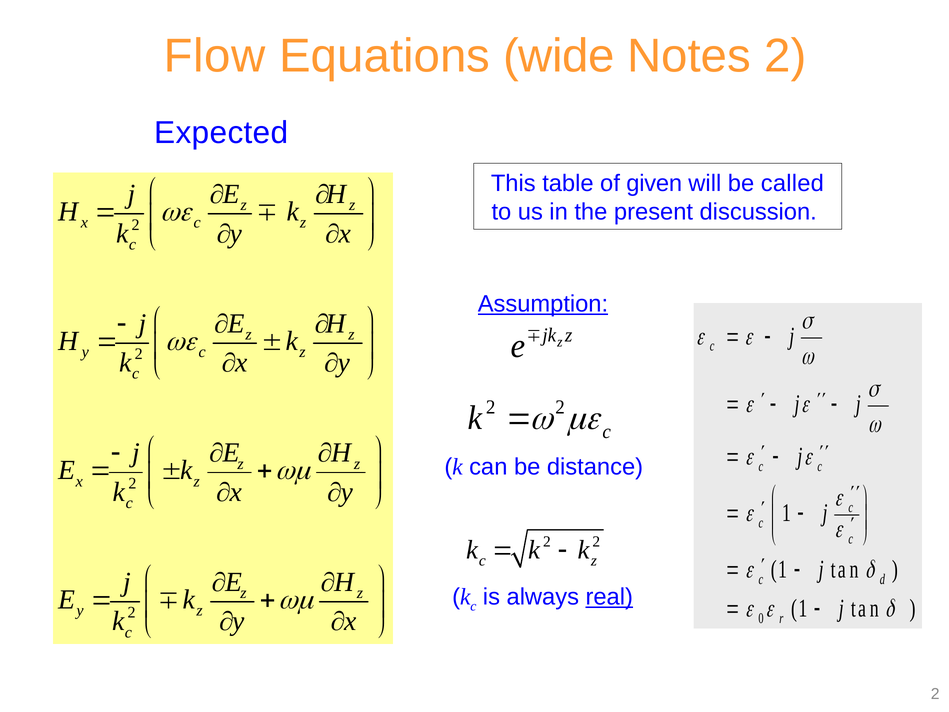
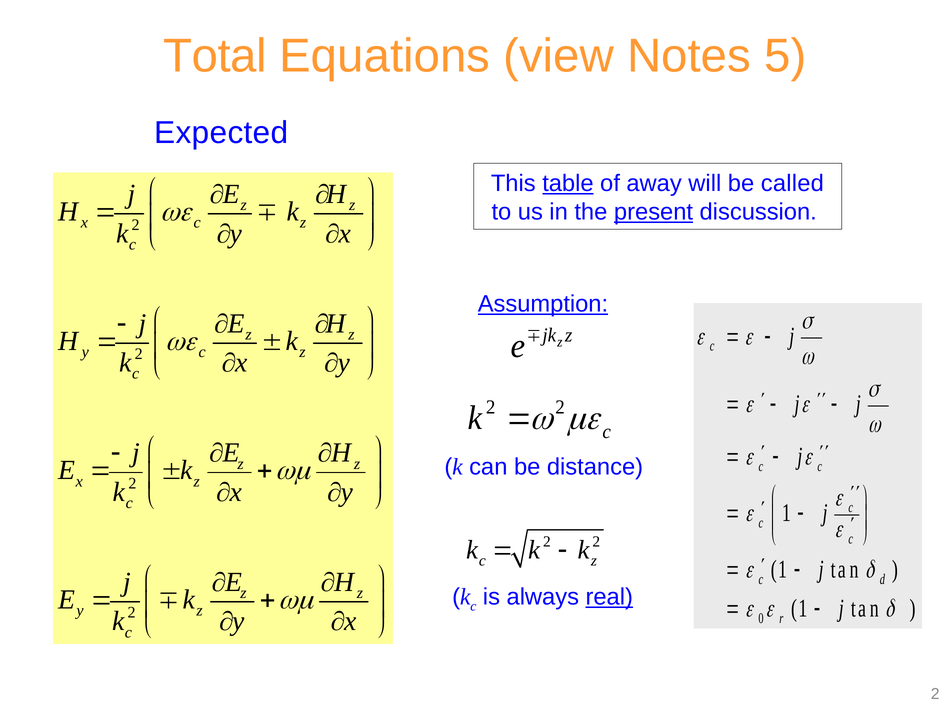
Flow: Flow -> Total (215, 56)
wide: wide -> view (559, 56)
Notes 2: 2 -> 5 (785, 56)
table underline: none -> present (568, 184)
given: given -> away (654, 184)
present underline: none -> present (654, 212)
